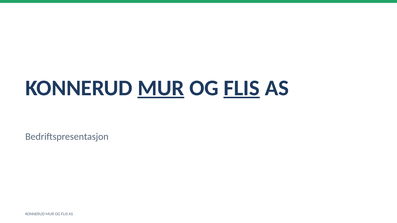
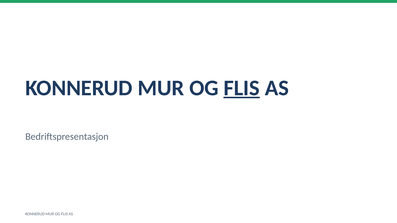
MUR underline: present -> none (161, 88)
